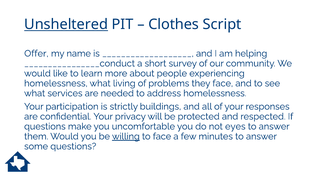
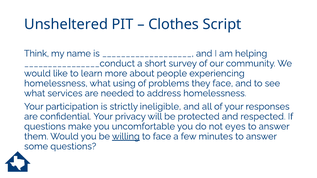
Unsheltered underline: present -> none (66, 24)
Offer: Offer -> Think (36, 54)
living: living -> using (124, 83)
buildings: buildings -> ineligible (160, 107)
